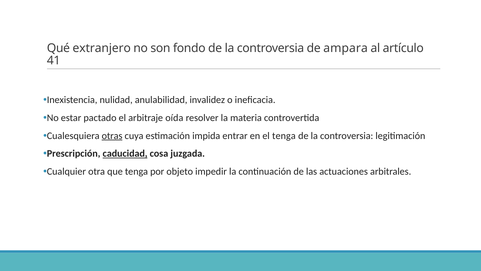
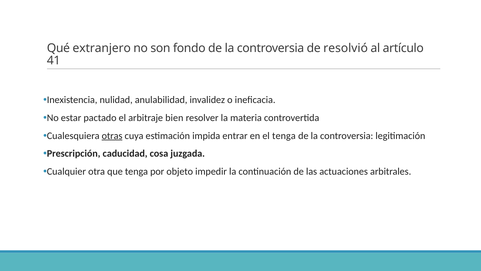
ampara: ampara -> resolvió (346, 48)
oída: oída -> bien (174, 118)
caducidad underline: present -> none (125, 153)
